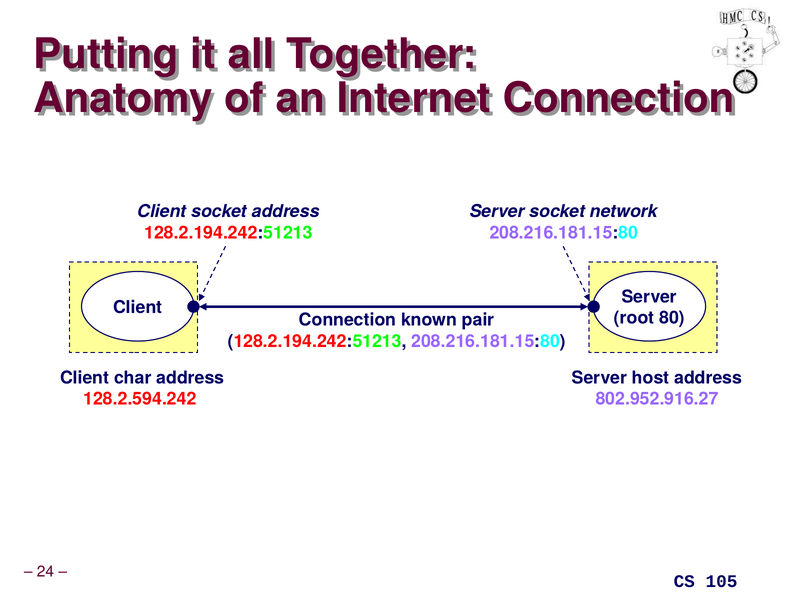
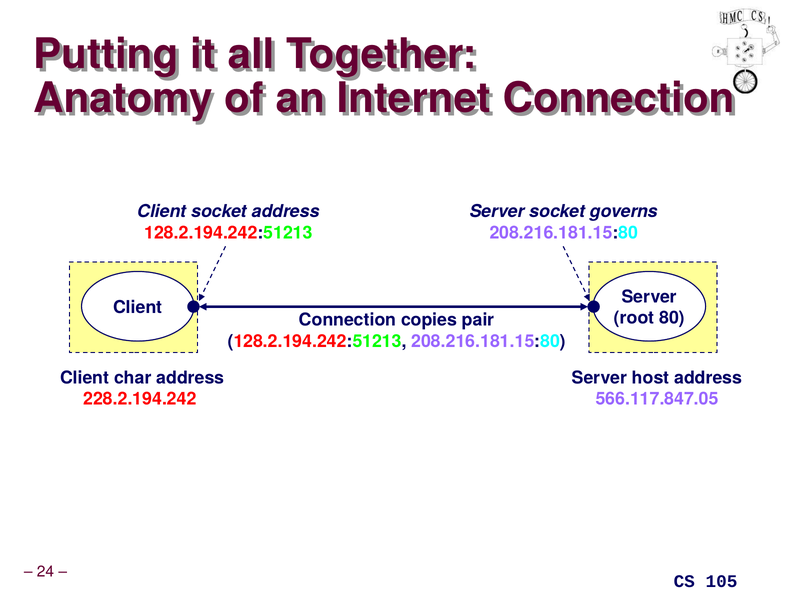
network: network -> governs (624, 212)
known: known -> copies (429, 320)
128.2.594.242: 128.2.594.242 -> 228.2.194.242 (140, 399)
802.952.916.27: 802.952.916.27 -> 566.117.847.05 (657, 399)
